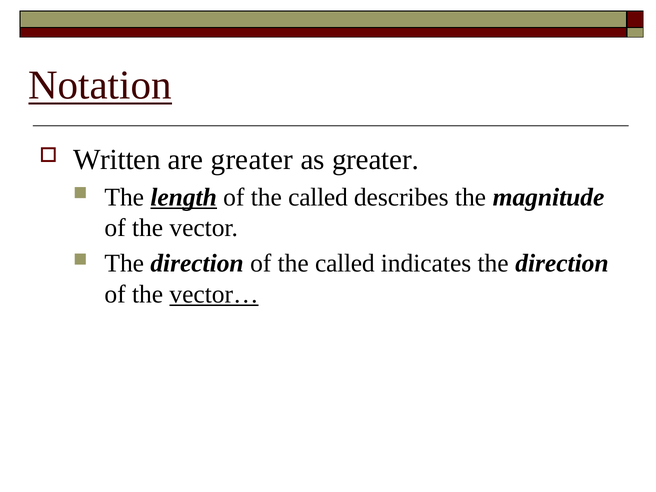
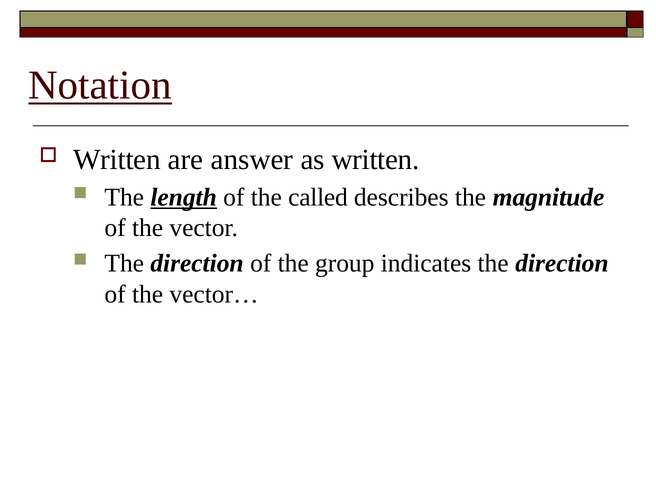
are greater: greater -> answer (252, 159)
as greater: greater -> written (376, 159)
direction of the called: called -> group (345, 264)
vector… underline: present -> none (214, 294)
